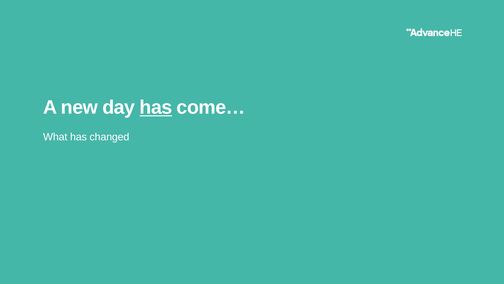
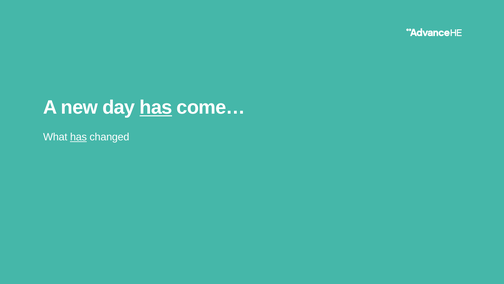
has underline: none -> present (78, 137)
